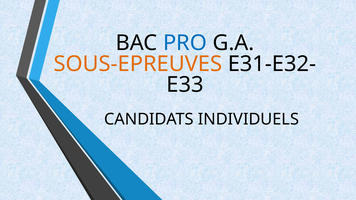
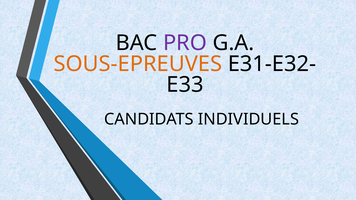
PRO colour: blue -> purple (185, 43)
